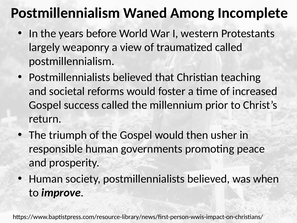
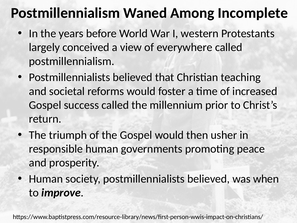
weaponry: weaponry -> conceived (86, 47)
traumatized: traumatized -> everywhere (185, 47)
